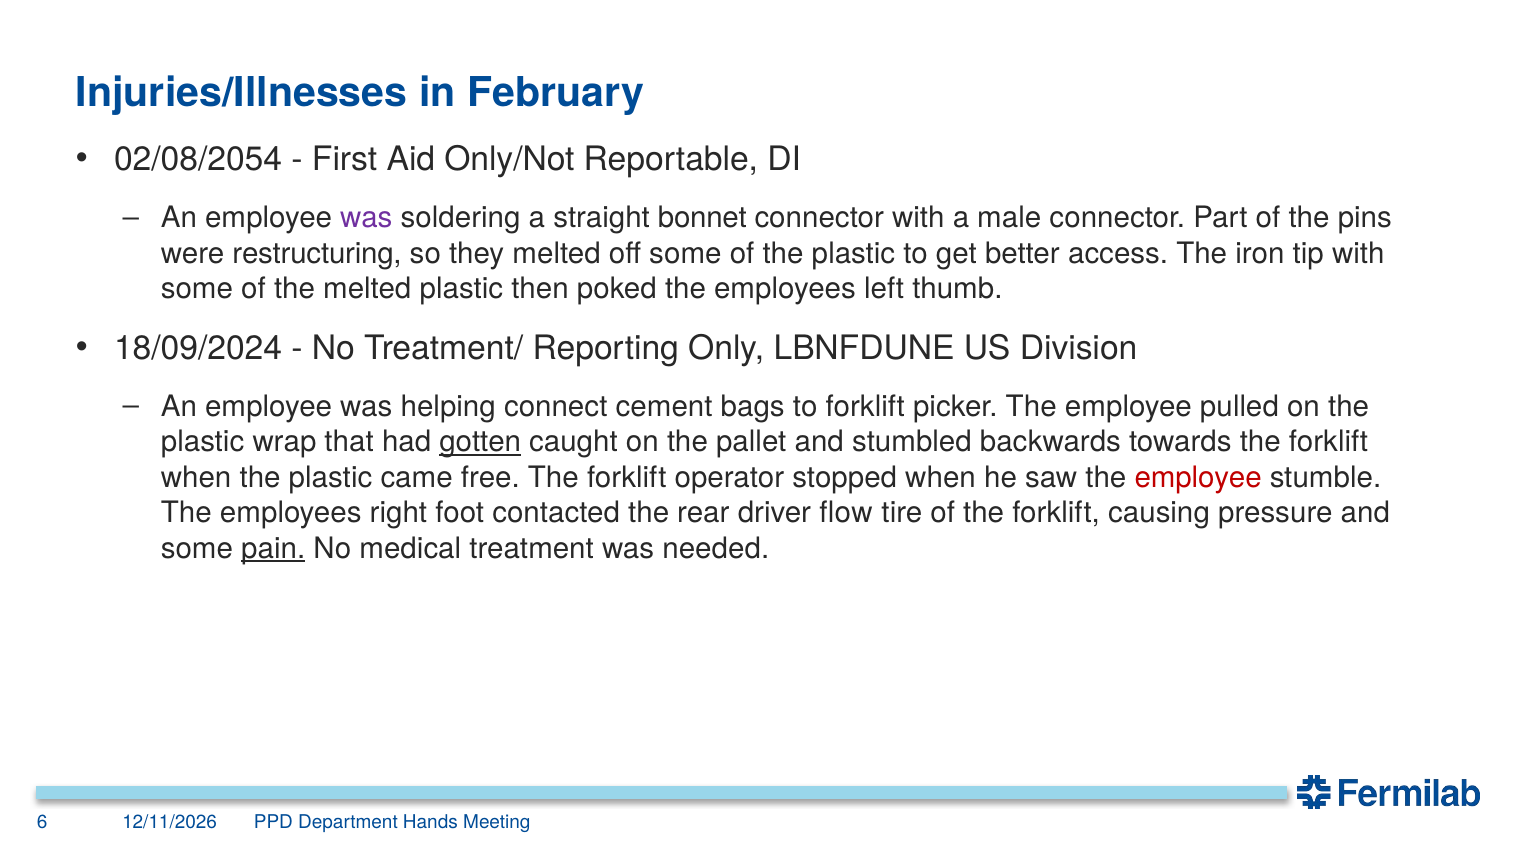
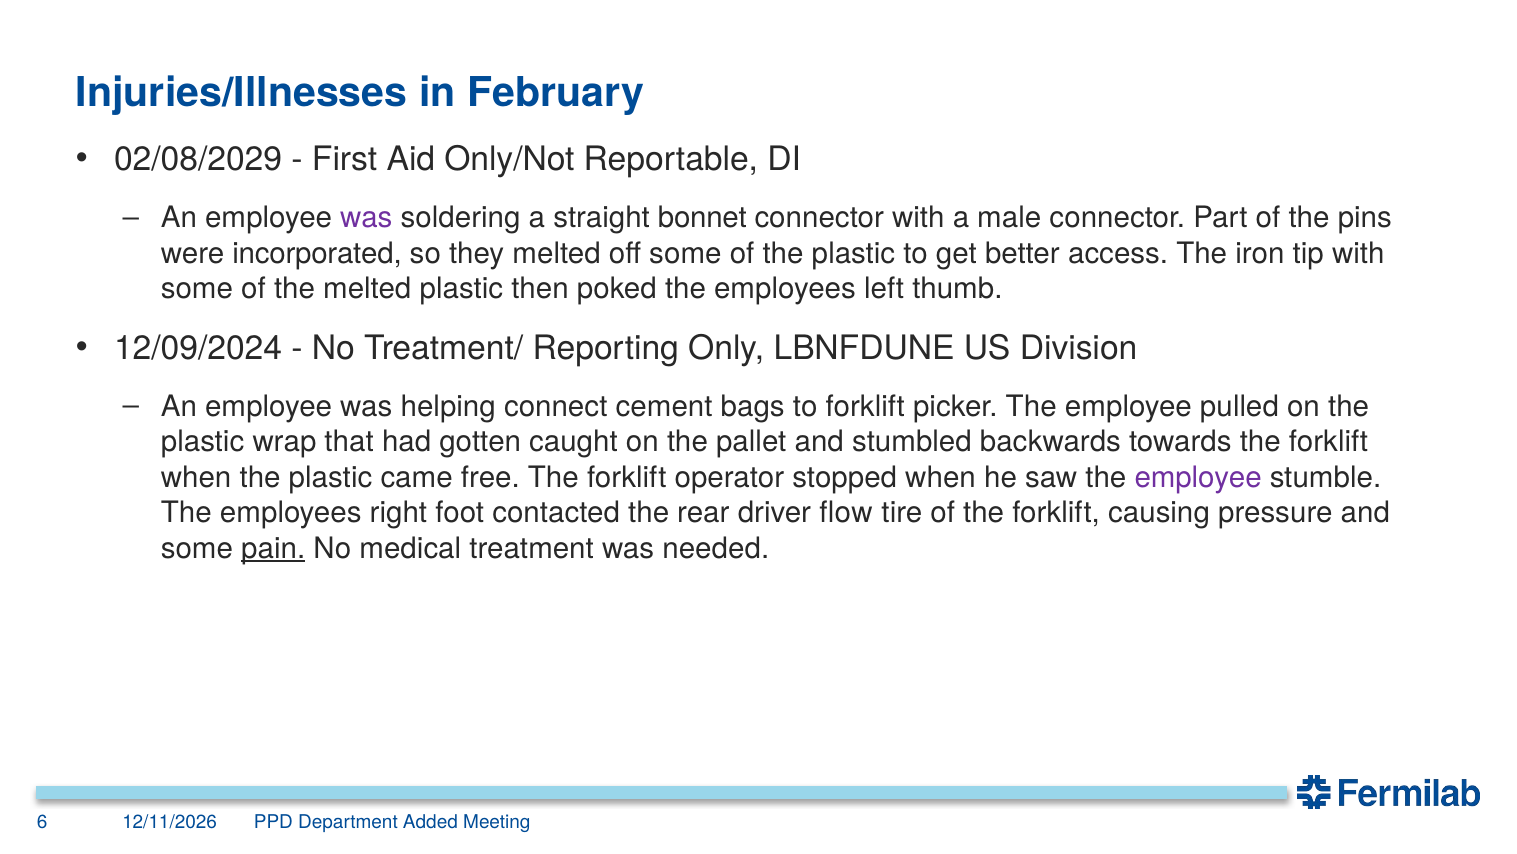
02/08/2054: 02/08/2054 -> 02/08/2029 (198, 160)
restructuring: restructuring -> incorporated (317, 253)
18/09/2024: 18/09/2024 -> 12/09/2024 (198, 348)
gotten underline: present -> none (480, 442)
employee colour: red -> purple (1198, 477)
Hands: Hands -> Added (430, 822)
